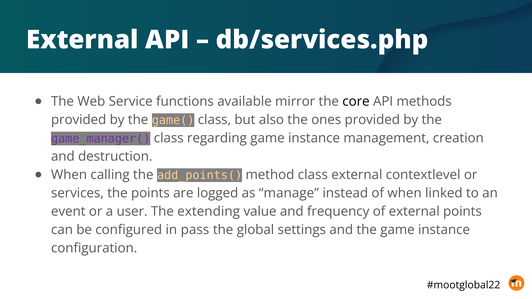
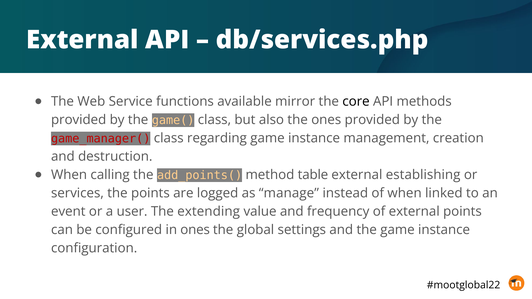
game_manager( colour: purple -> red (101, 139)
method class: class -> table (313, 175)
contextlevel: contextlevel -> establishing (423, 175)
in pass: pass -> ones (195, 230)
